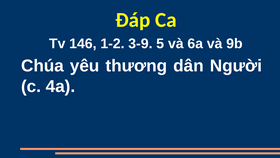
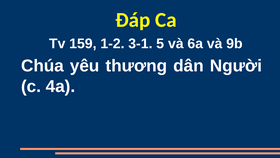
146: 146 -> 159 (83, 43)
3-9: 3-9 -> 3-1 (140, 43)
